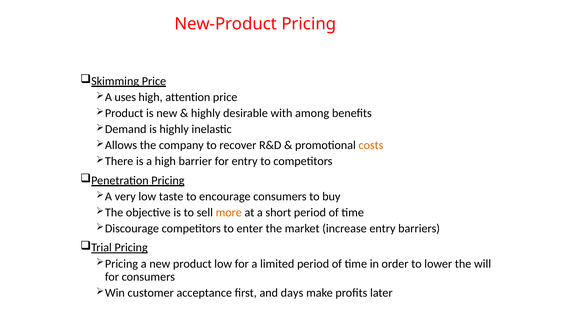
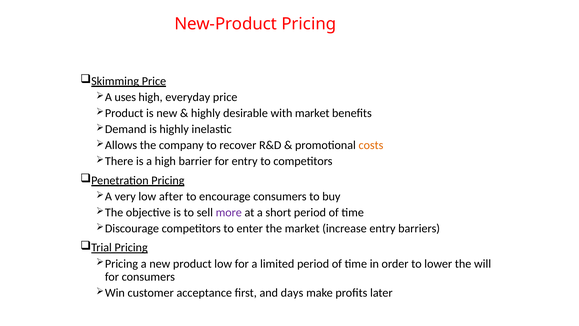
attention: attention -> everyday (188, 97)
with among: among -> market (312, 113)
taste: taste -> after (171, 196)
more colour: orange -> purple (229, 212)
